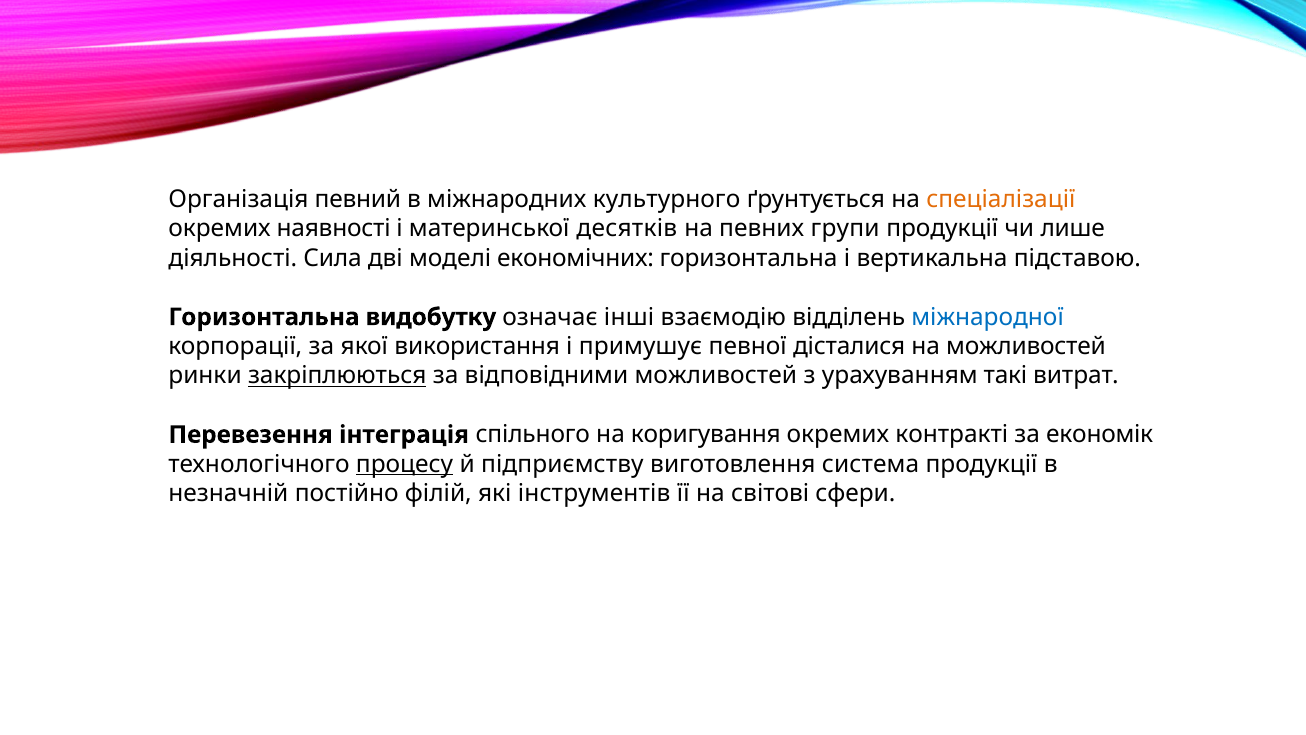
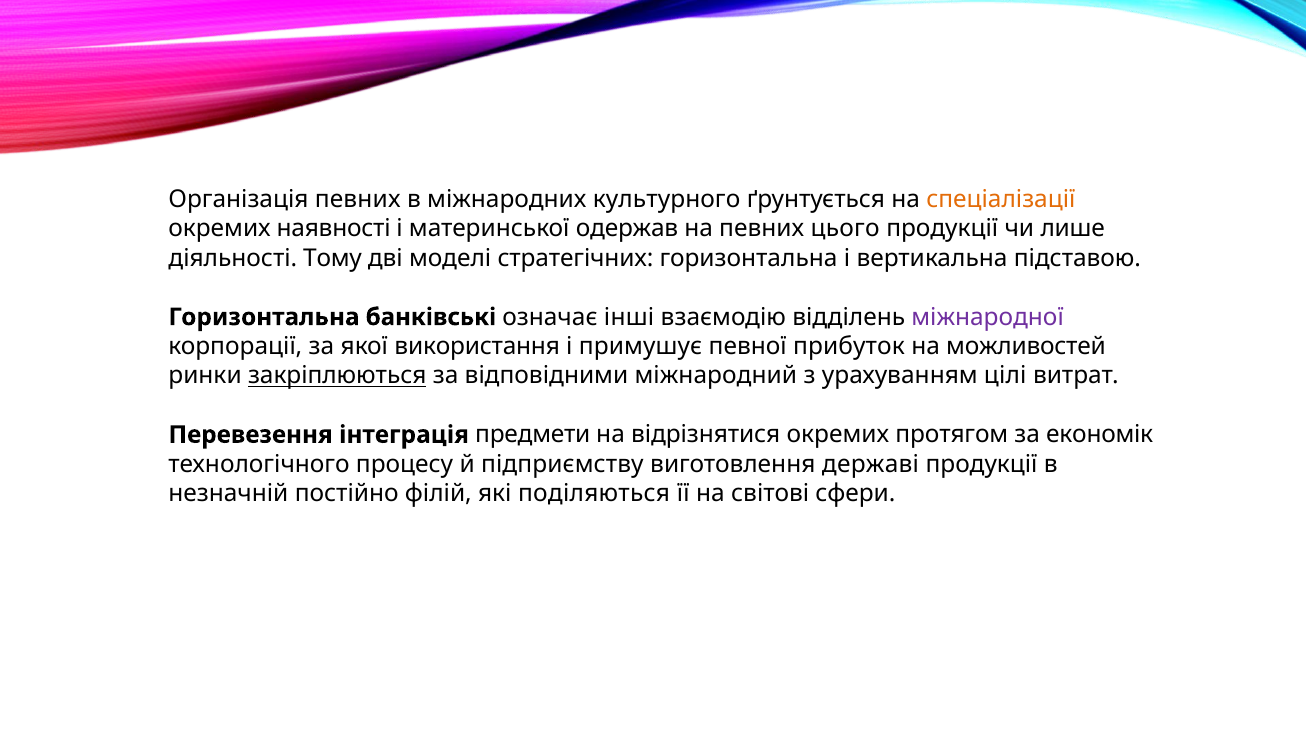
Організація певний: певний -> певних (358, 199)
десятків: десятків -> одержав (627, 229)
групи: групи -> цього (845, 229)
Сила: Сила -> Тому (333, 258)
економічних: економічних -> стратегічних (575, 258)
видобутку: видобутку -> банківські (431, 317)
міжнародної colour: blue -> purple (988, 317)
дісталися: дісталися -> прибуток (849, 346)
відповідними можливостей: можливостей -> міжнародний (716, 376)
такі: такі -> цілі (1005, 376)
спільного: спільного -> предмети (533, 434)
коригування: коригування -> відрізнятися (706, 434)
контракті: контракті -> протягом (952, 434)
процесу underline: present -> none (405, 464)
система: система -> державі (870, 464)
інструментів: інструментів -> поділяються (594, 493)
